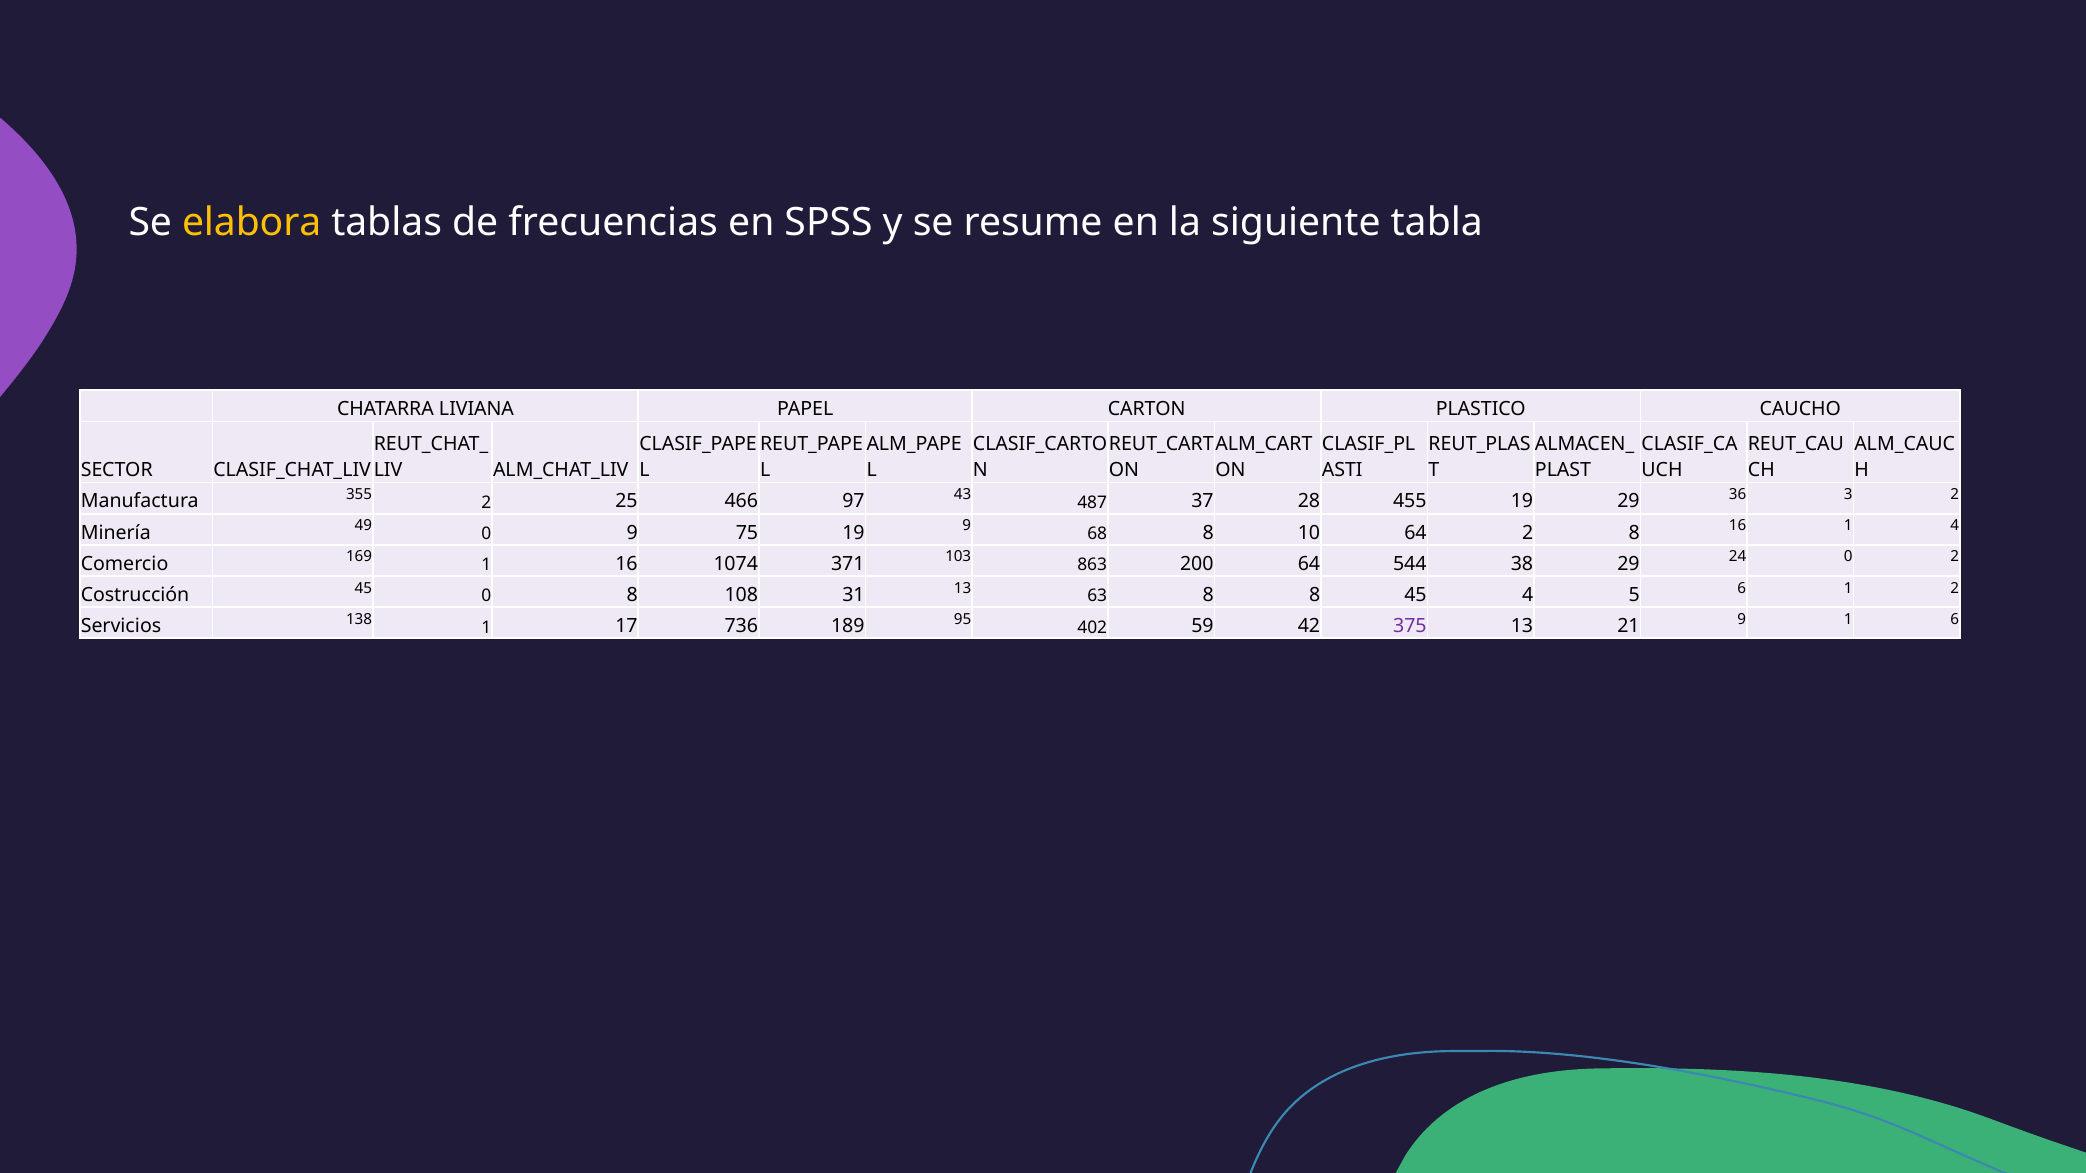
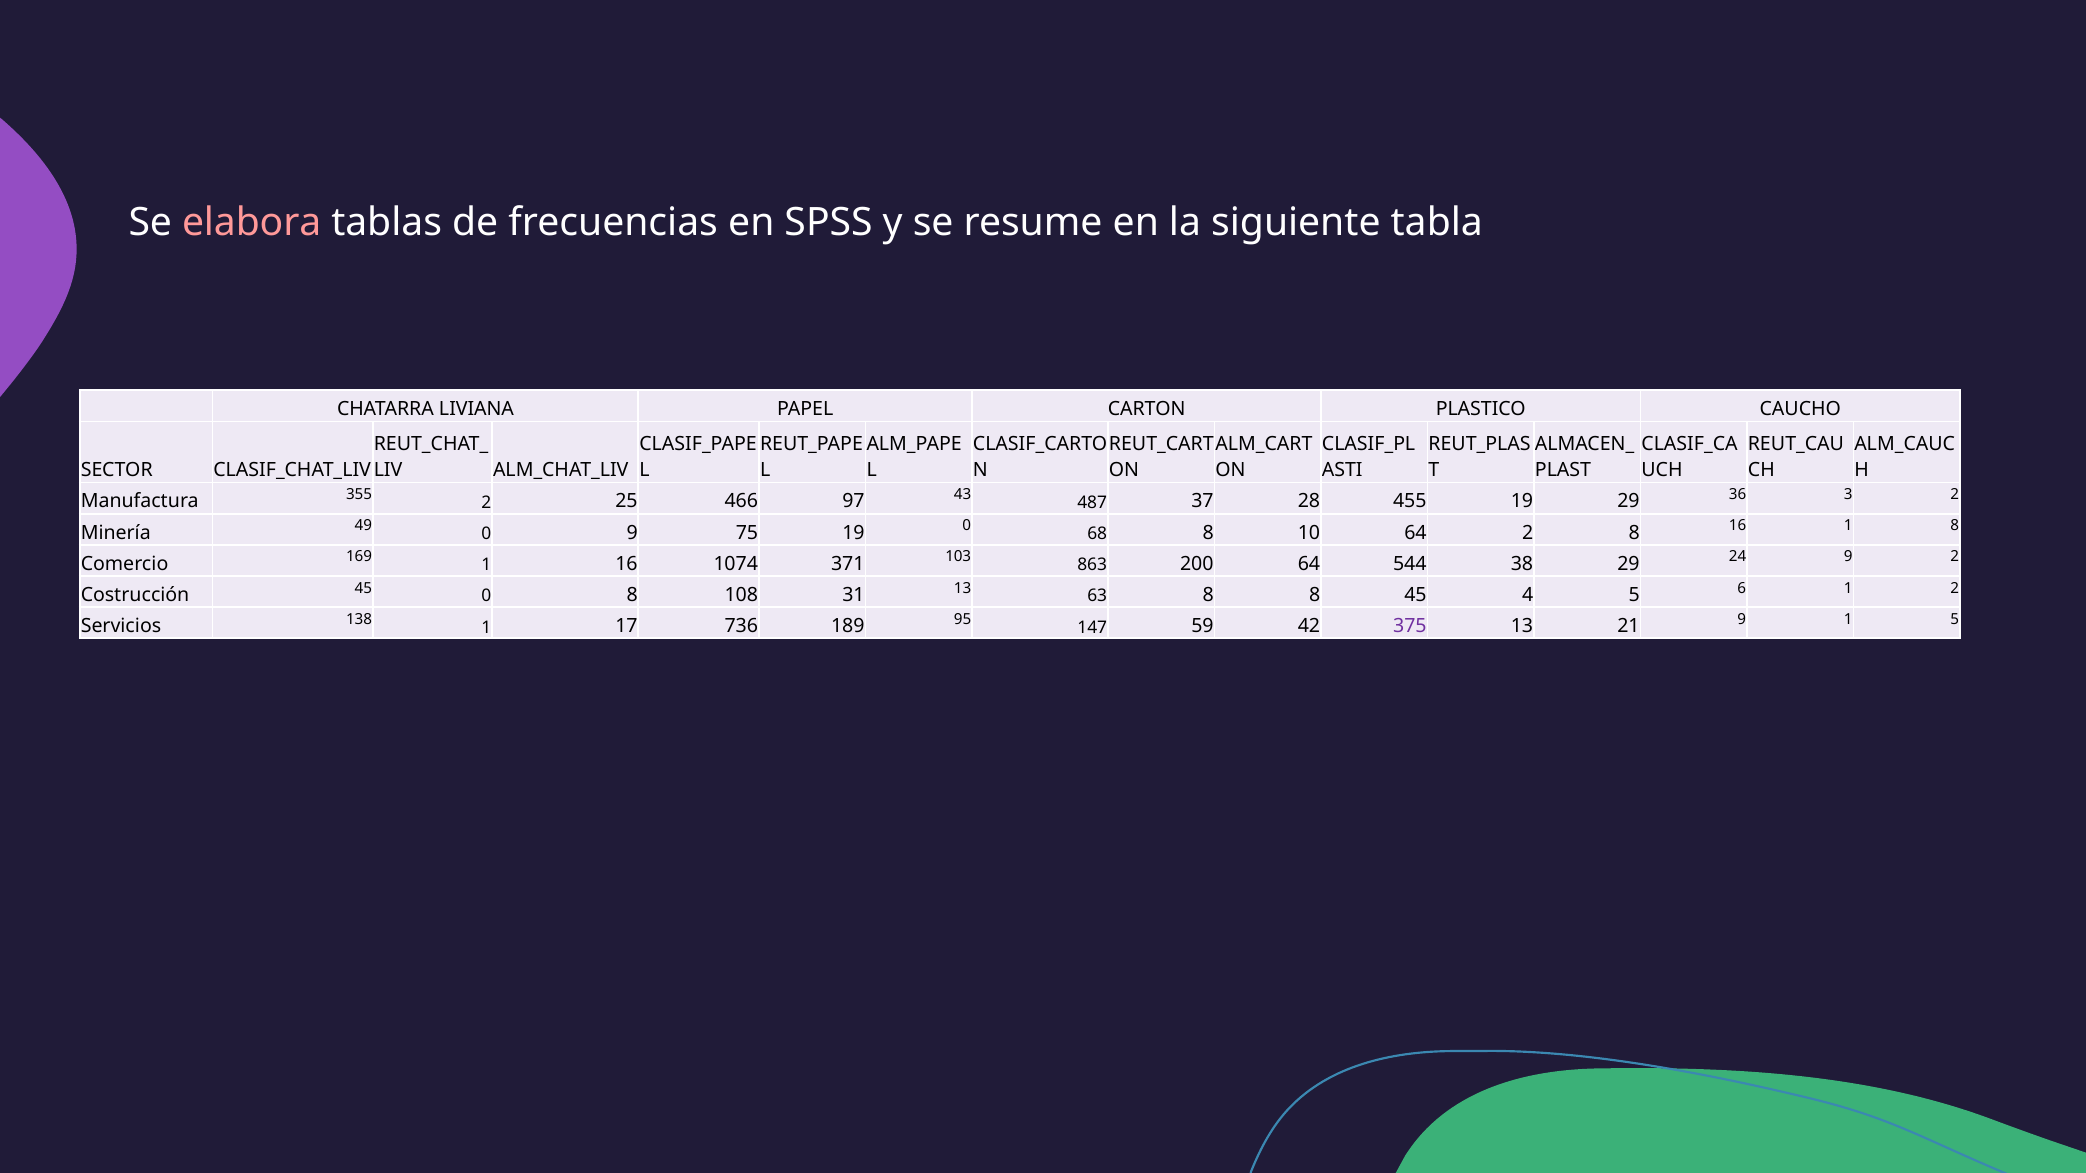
elabora colour: yellow -> pink (252, 223)
9: 9 -> 0 (967, 526)
1 4: 4 -> 8 (1955, 526)
24 0: 0 -> 9 (1848, 557)
402: 402 -> 147 (1092, 628)
1 6: 6 -> 5 (1955, 619)
